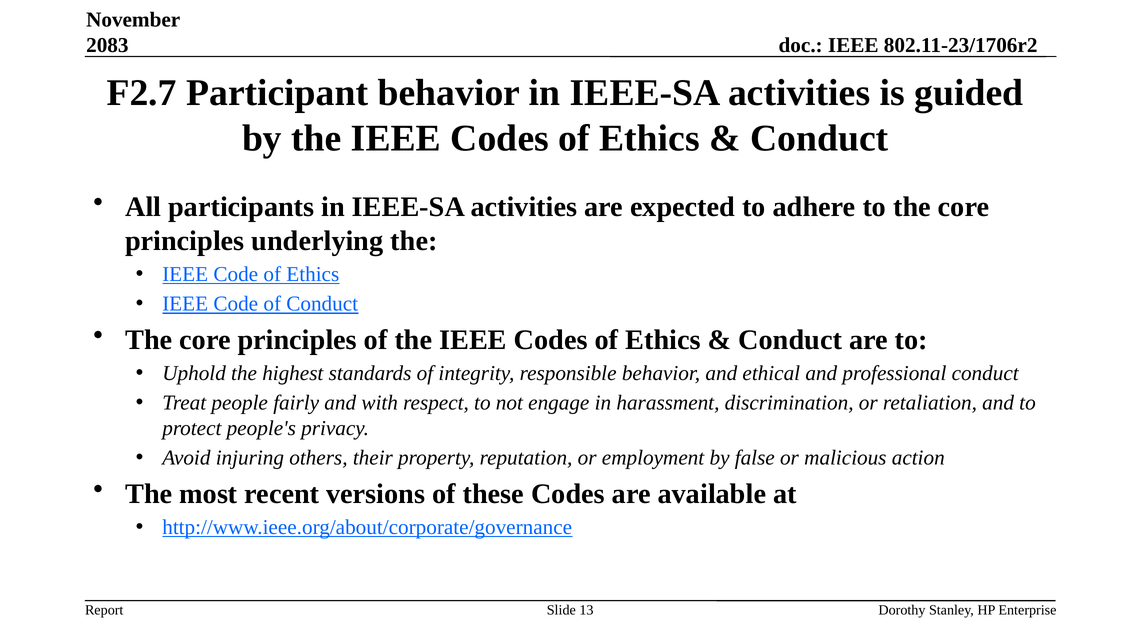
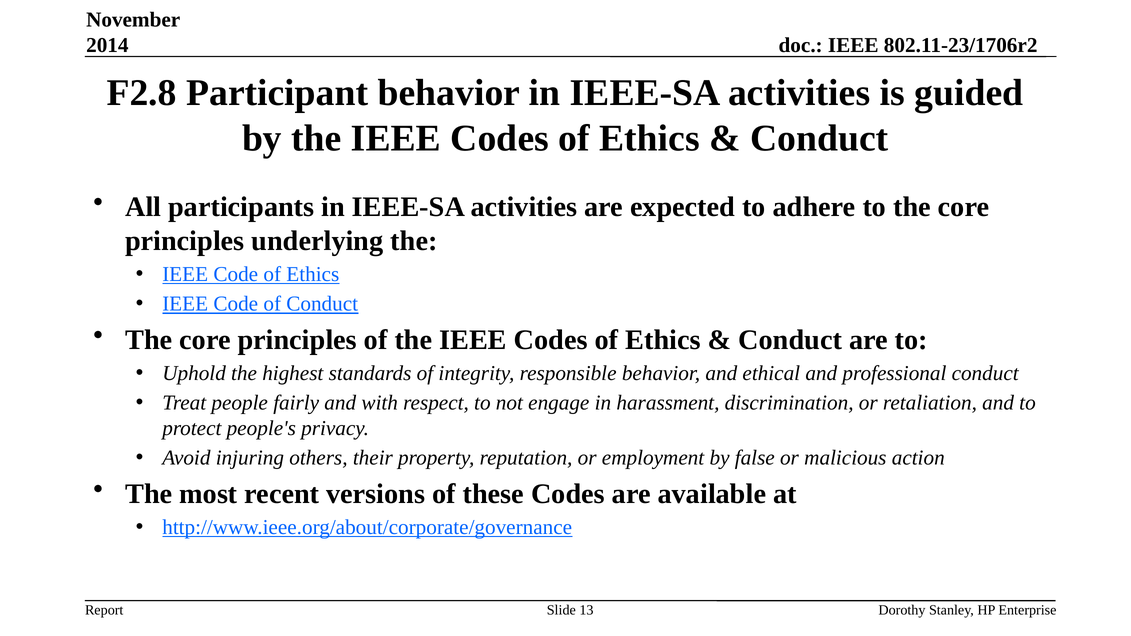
2083: 2083 -> 2014 (107, 45)
F2.7: F2.7 -> F2.8 (142, 93)
